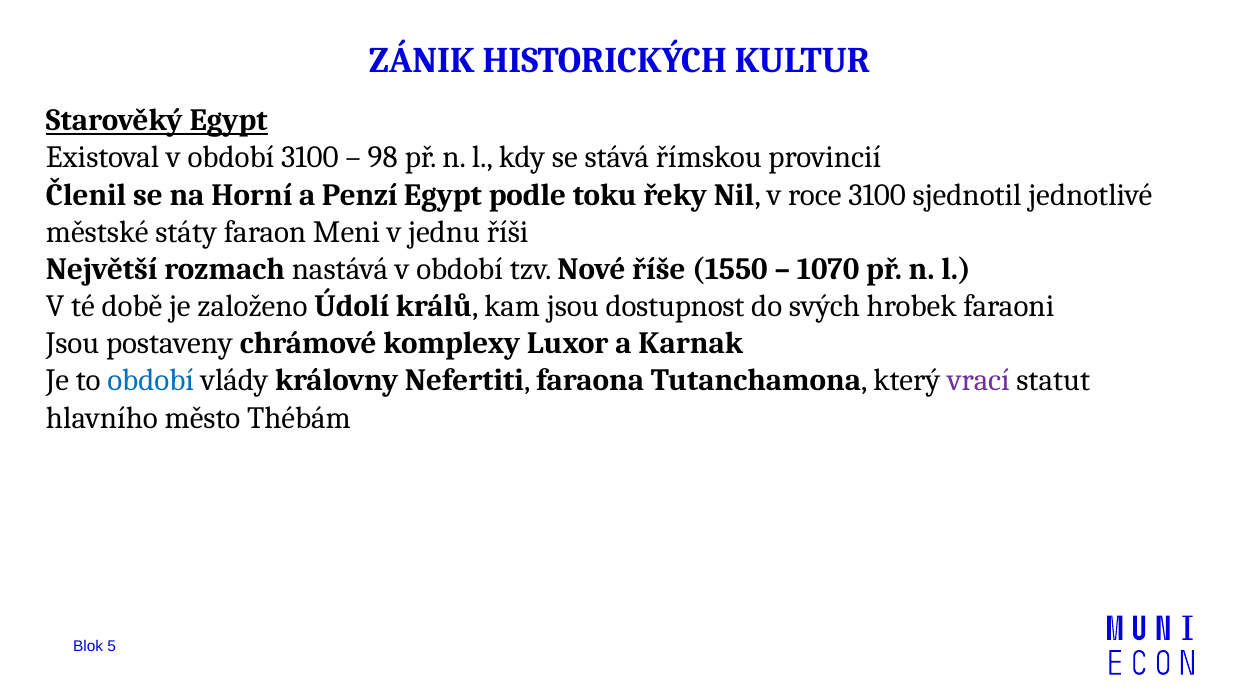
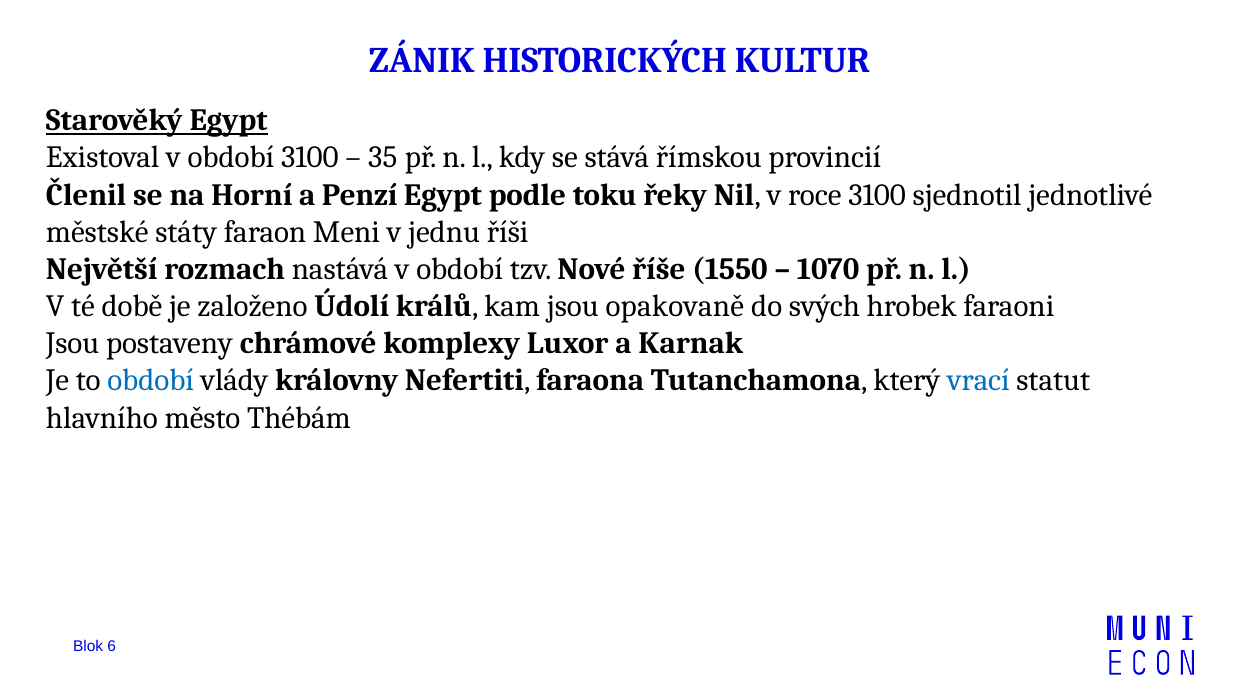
98: 98 -> 35 (383, 158)
dostupnost: dostupnost -> opakovaně (675, 306)
vrací colour: purple -> blue (978, 381)
5: 5 -> 6 (112, 647)
